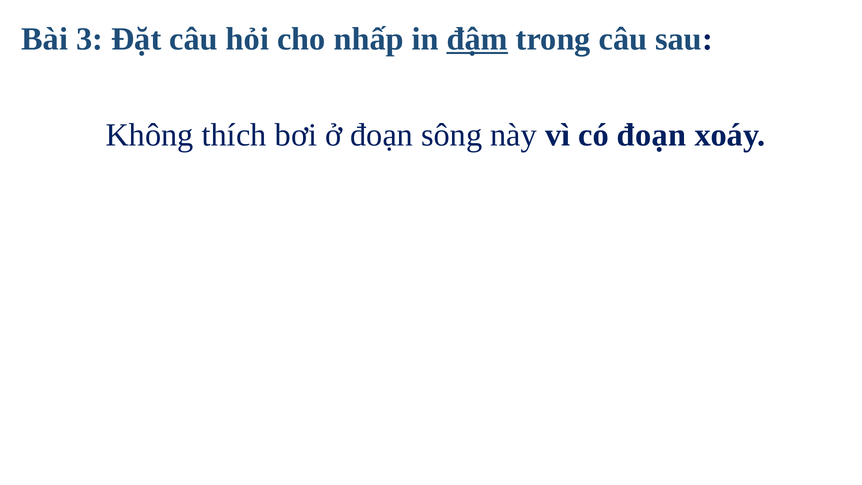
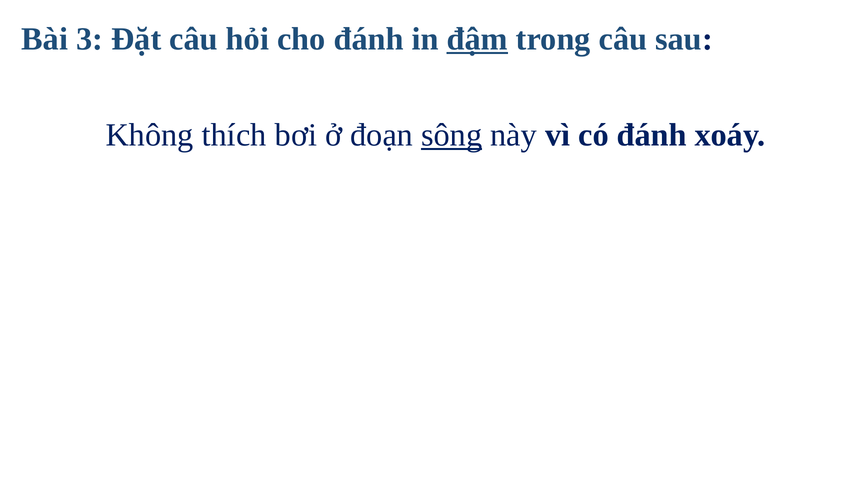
cho nhấp: nhấp -> đánh (369, 39)
sông underline: none -> present (452, 135)
có đoạn: đoạn -> đánh (652, 135)
